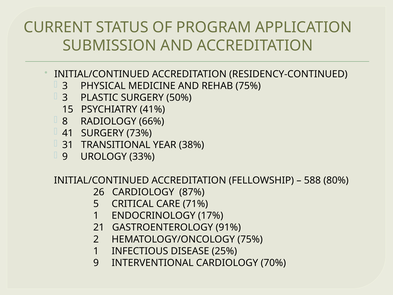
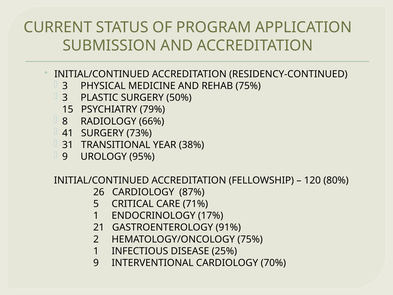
41%: 41% -> 79% (152, 109)
33%: 33% -> 95% (142, 157)
588: 588 -> 120 (312, 180)
